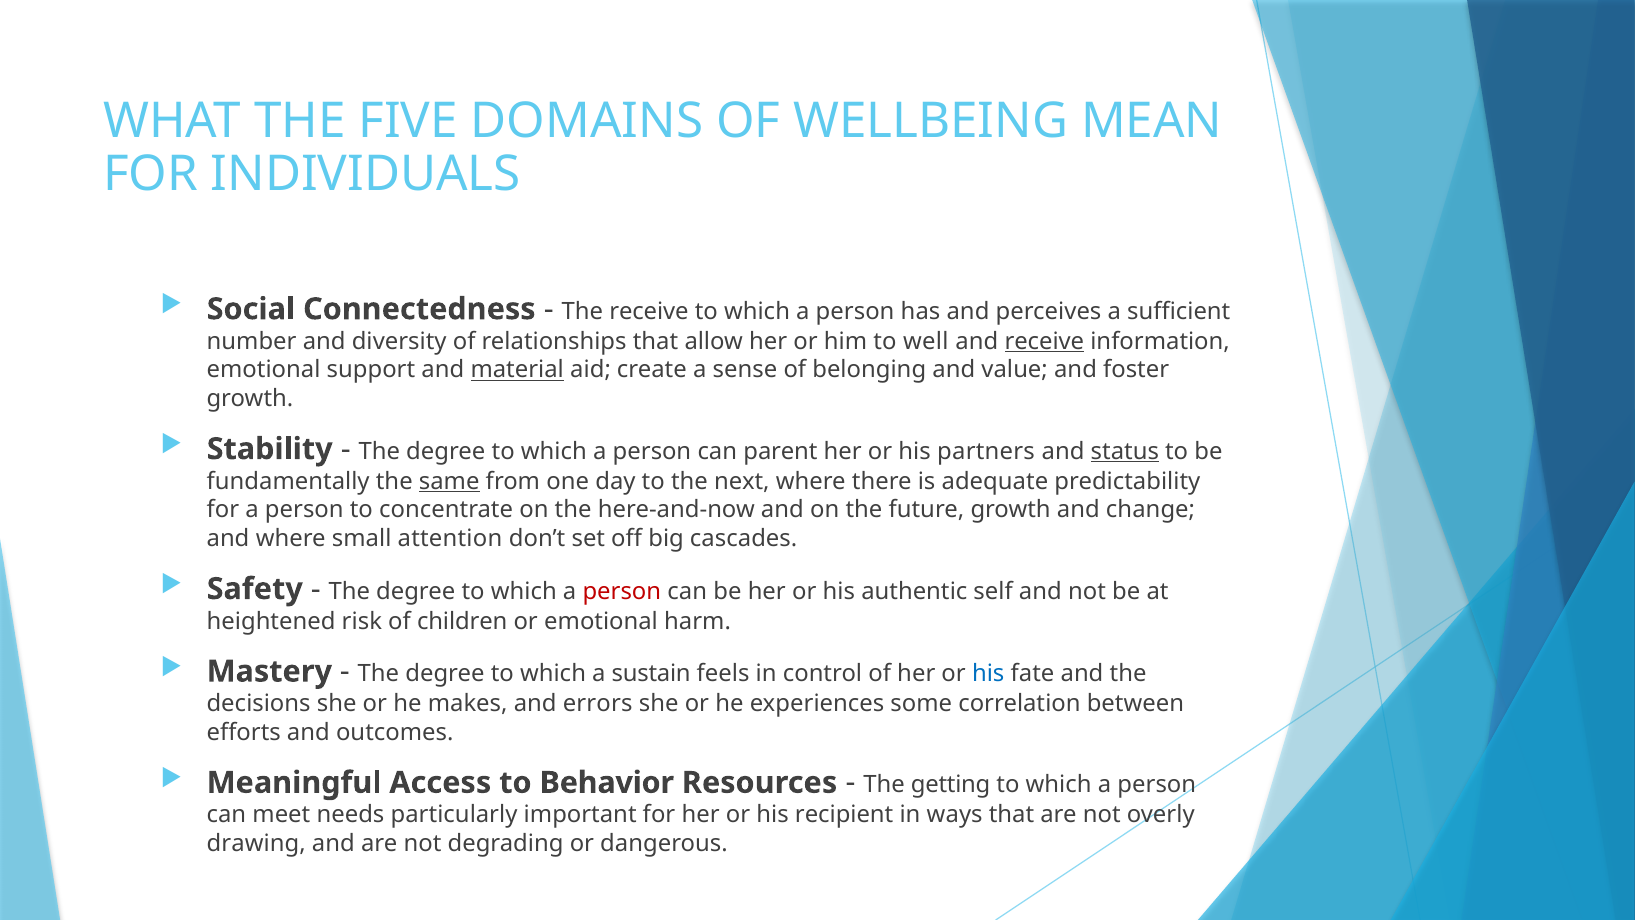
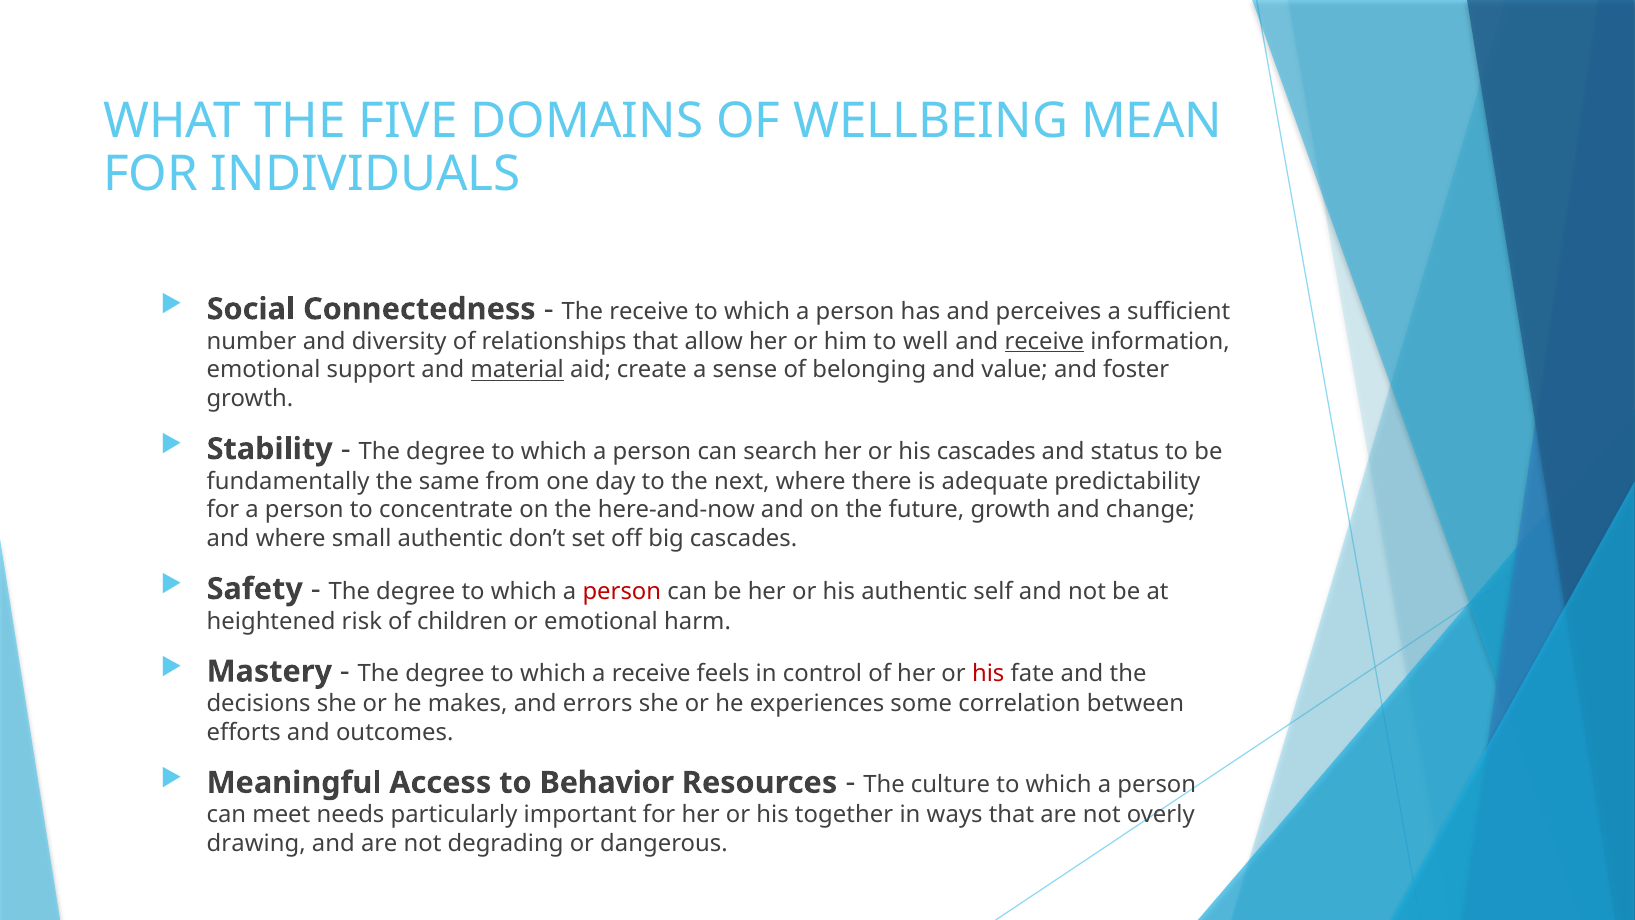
parent: parent -> search (780, 451)
his partners: partners -> cascades (986, 451)
status underline: present -> none (1125, 451)
same underline: present -> none (449, 481)
small attention: attention -> authentic (450, 539)
a sustain: sustain -> receive (651, 674)
his colour: blue -> red (988, 674)
getting: getting -> culture (951, 785)
recipient: recipient -> together (844, 815)
